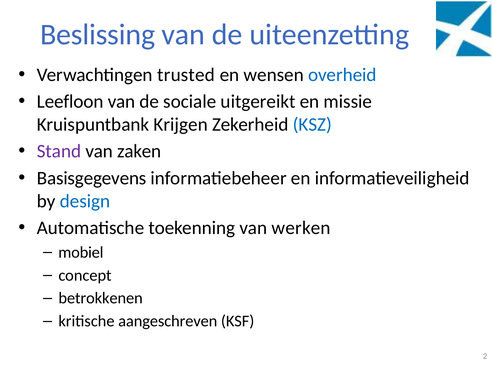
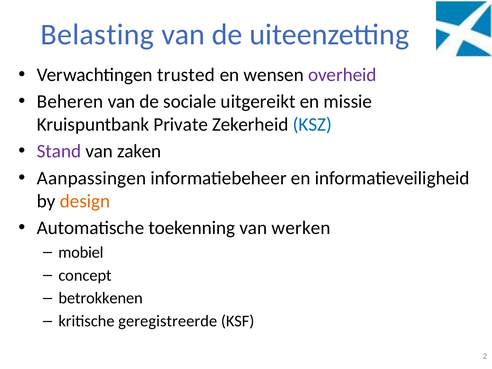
Beslissing: Beslissing -> Belasting (97, 35)
overheid colour: blue -> purple (342, 75)
Leefloon: Leefloon -> Beheren (70, 102)
Krijgen: Krijgen -> Private (181, 125)
Basisgegevens: Basisgegevens -> Aanpassingen (92, 178)
design colour: blue -> orange (85, 201)
aangeschreven: aangeschreven -> geregistreerde (168, 321)
